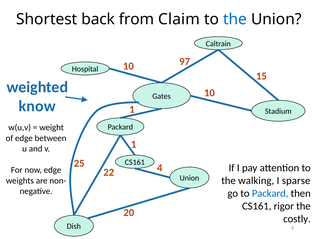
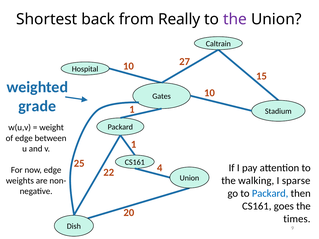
Claim: Claim -> Really (179, 19)
the colour: blue -> purple (235, 19)
97: 97 -> 27 (185, 62)
know: know -> grade (37, 106)
rigor: rigor -> goes (284, 206)
costly: costly -> times (297, 219)
